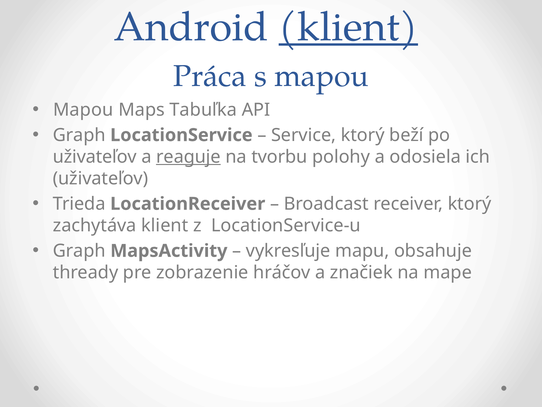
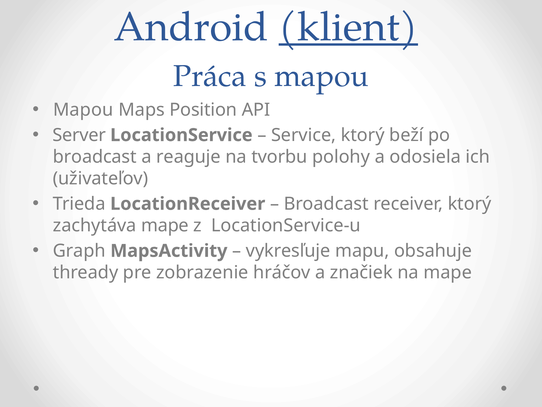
Tabuľka: Tabuľka -> Position (203, 110)
Graph: Graph -> Server (79, 135)
uživateľov: uživateľov -> broadcast (95, 157)
reaguje underline: present -> none (188, 157)
zachytáva klient: klient -> mape (165, 225)
